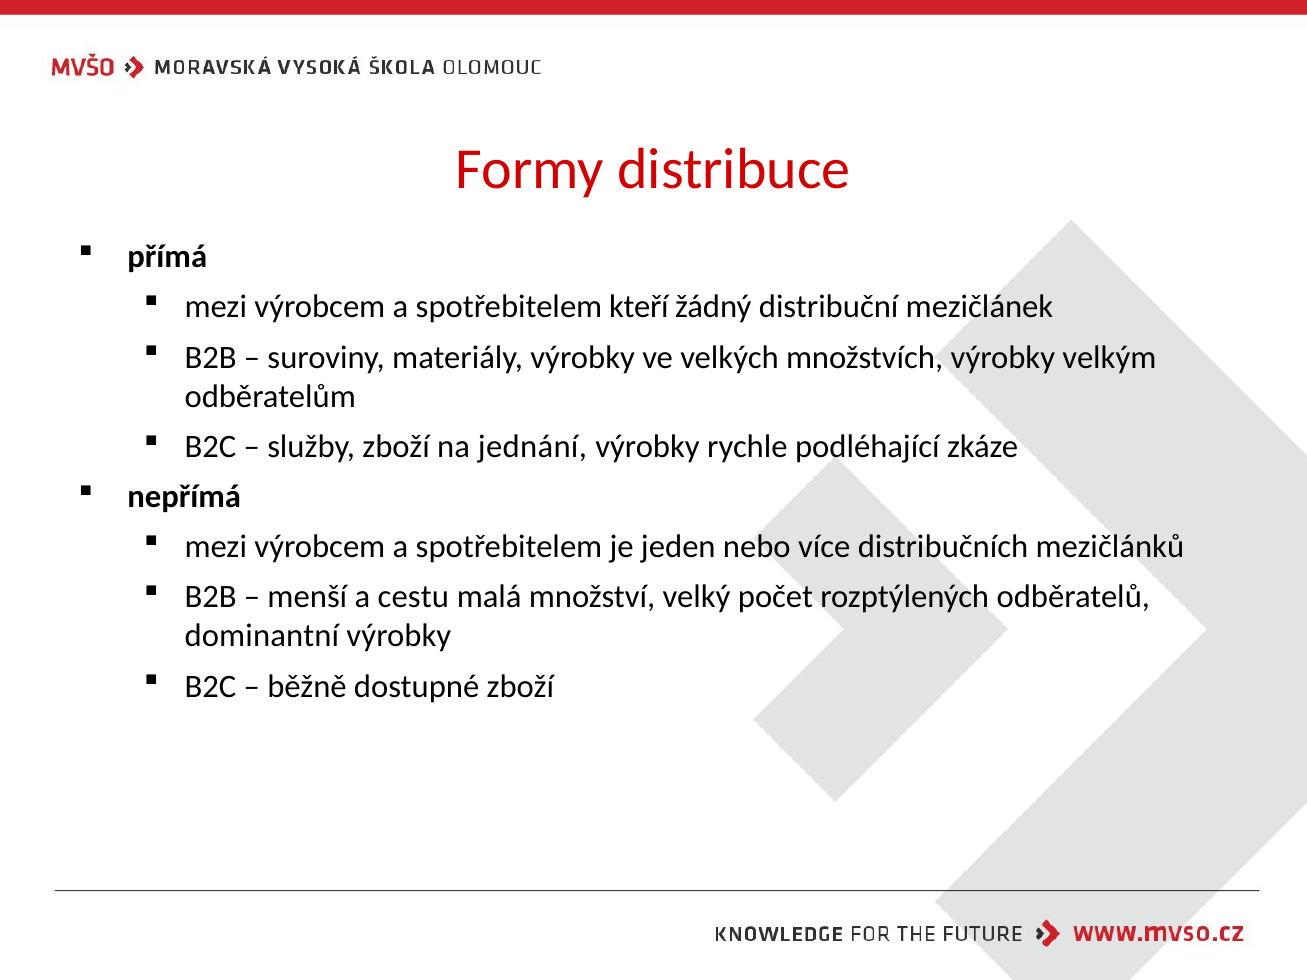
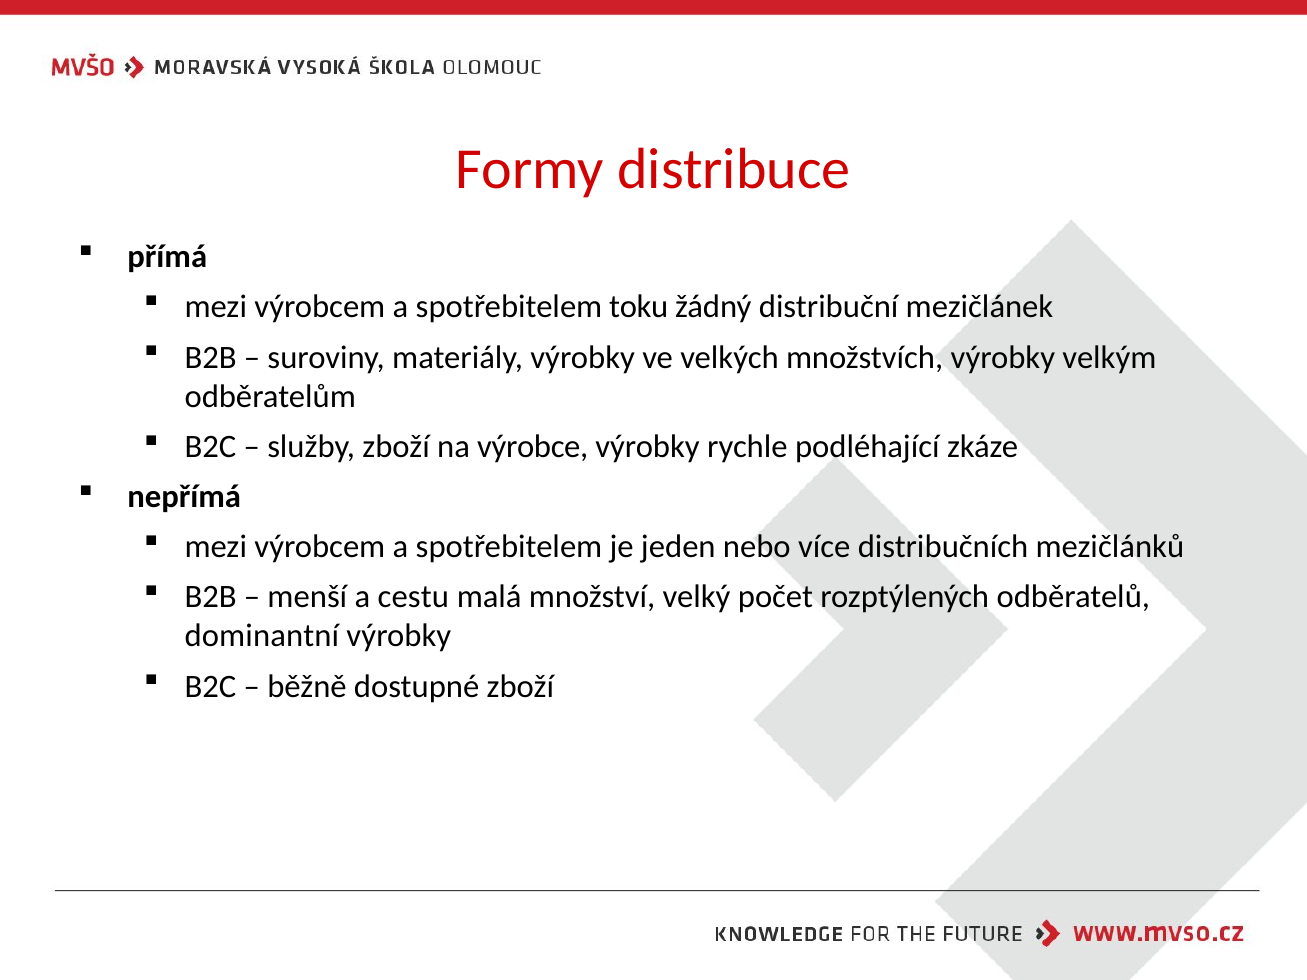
kteří: kteří -> toku (639, 307)
jednání: jednání -> výrobce (533, 447)
